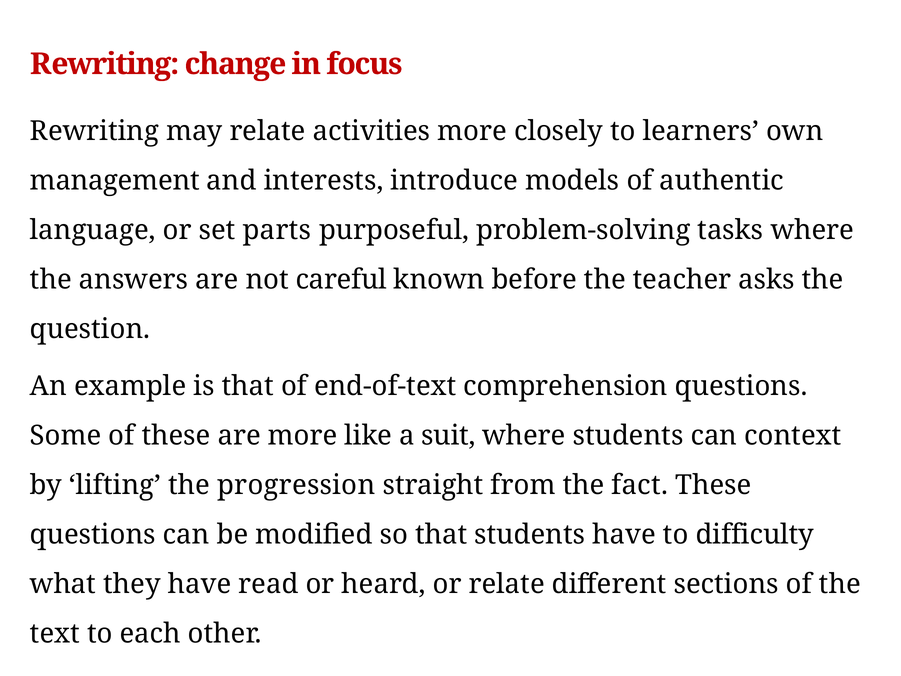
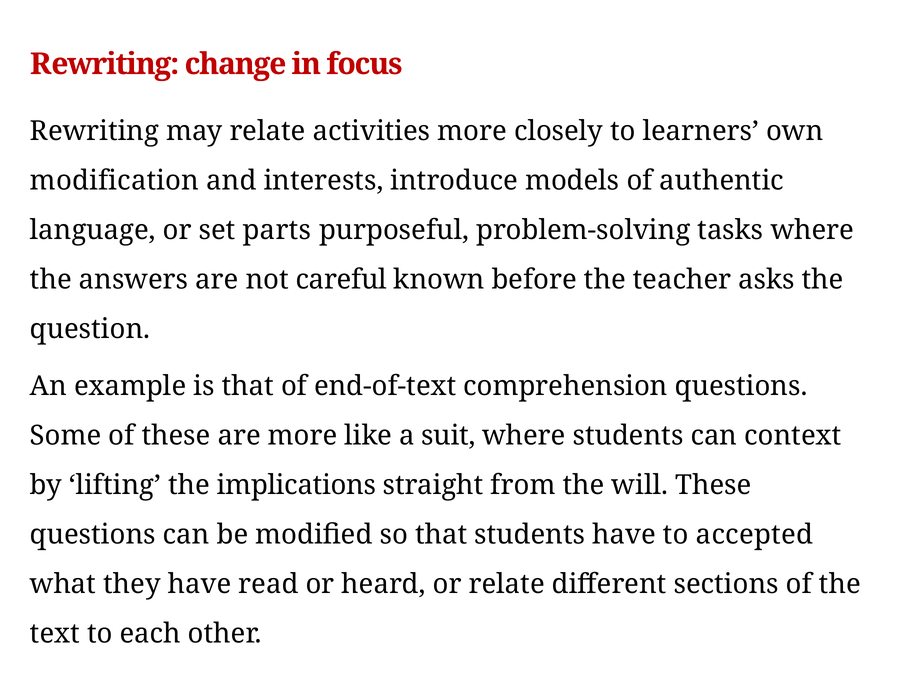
management: management -> modification (115, 180)
progression: progression -> implications (297, 485)
fact: fact -> will (640, 485)
difficulty: difficulty -> accepted (754, 535)
